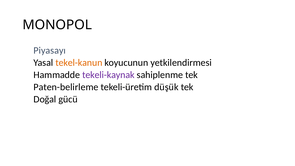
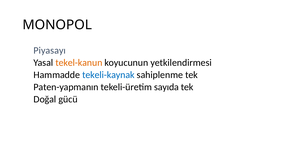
tekeli-kaynak colour: purple -> blue (108, 75)
Paten-belirleme: Paten-belirleme -> Paten-yapmanın (66, 87)
düşük: düşük -> sayıda (166, 87)
